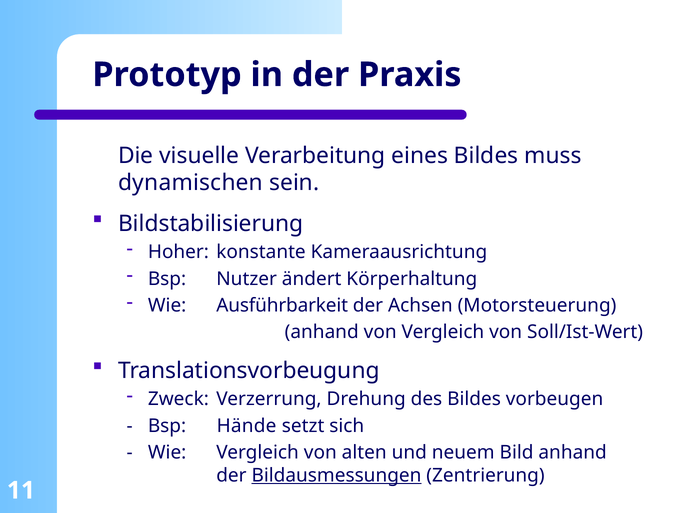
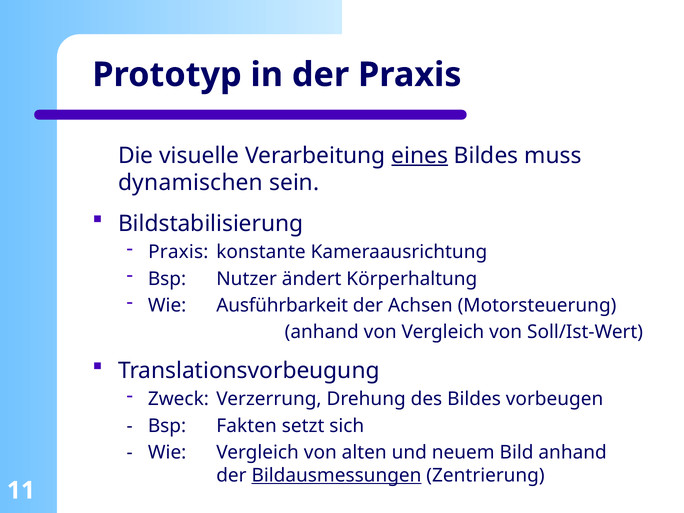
eines underline: none -> present (420, 156)
Hoher: Hoher -> Praxis (178, 252)
Hände: Hände -> Fakten (247, 426)
